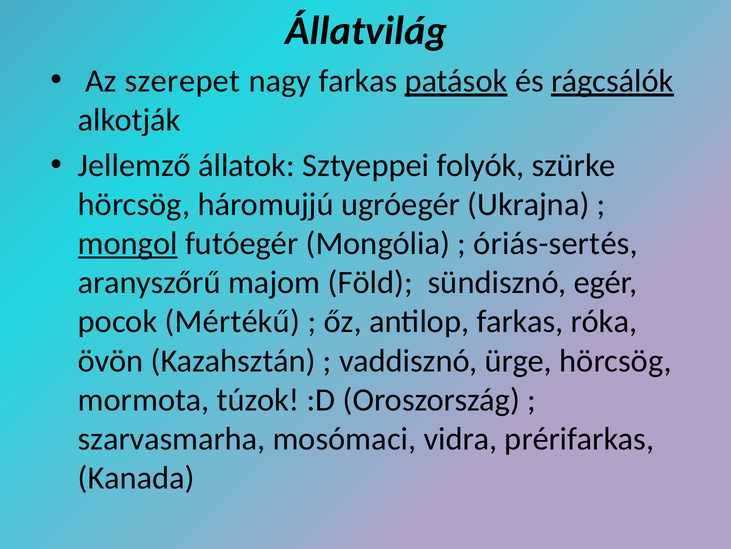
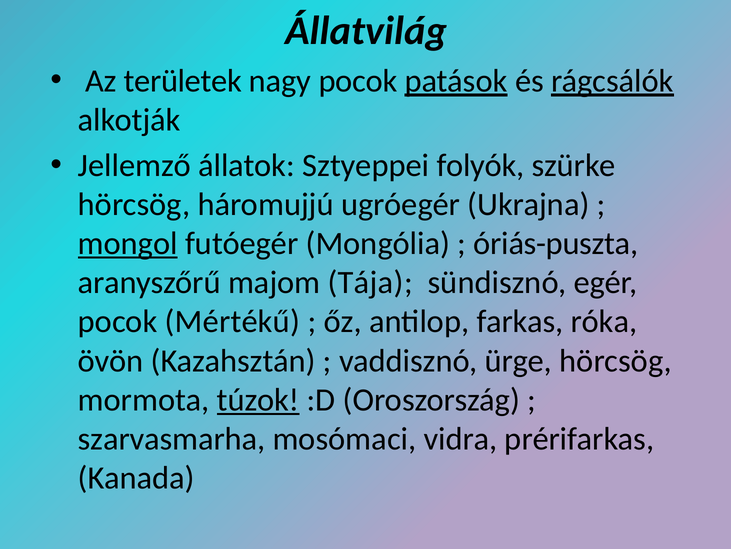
szerepet: szerepet -> területek (183, 81)
nagy farkas: farkas -> pocok (358, 81)
óriás-sertés: óriás-sertés -> óriás-puszta (556, 243)
Föld: Föld -> Tája (370, 282)
túzok underline: none -> present (258, 399)
